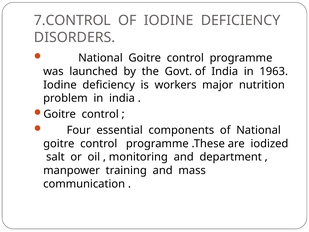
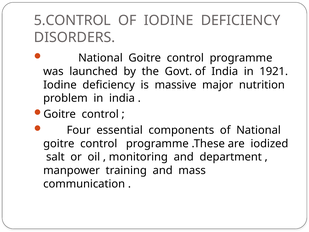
7.CONTROL: 7.CONTROL -> 5.CONTROL (72, 20)
1963: 1963 -> 1921 (274, 71)
workers: workers -> massive (176, 85)
